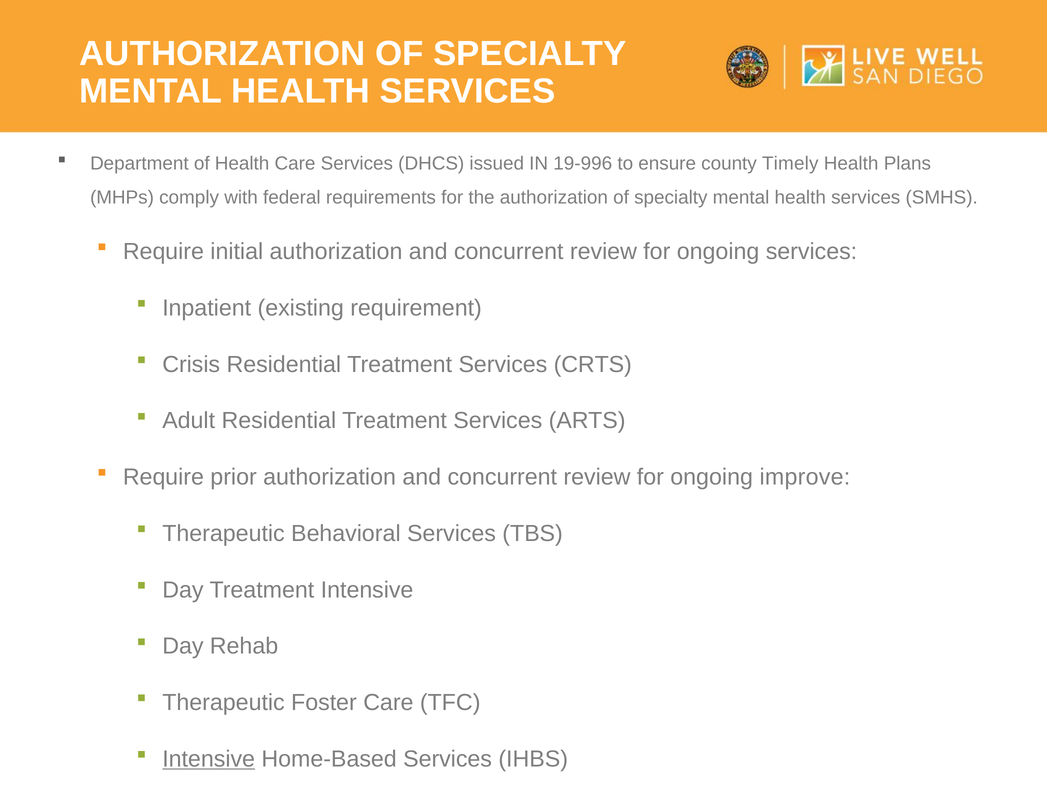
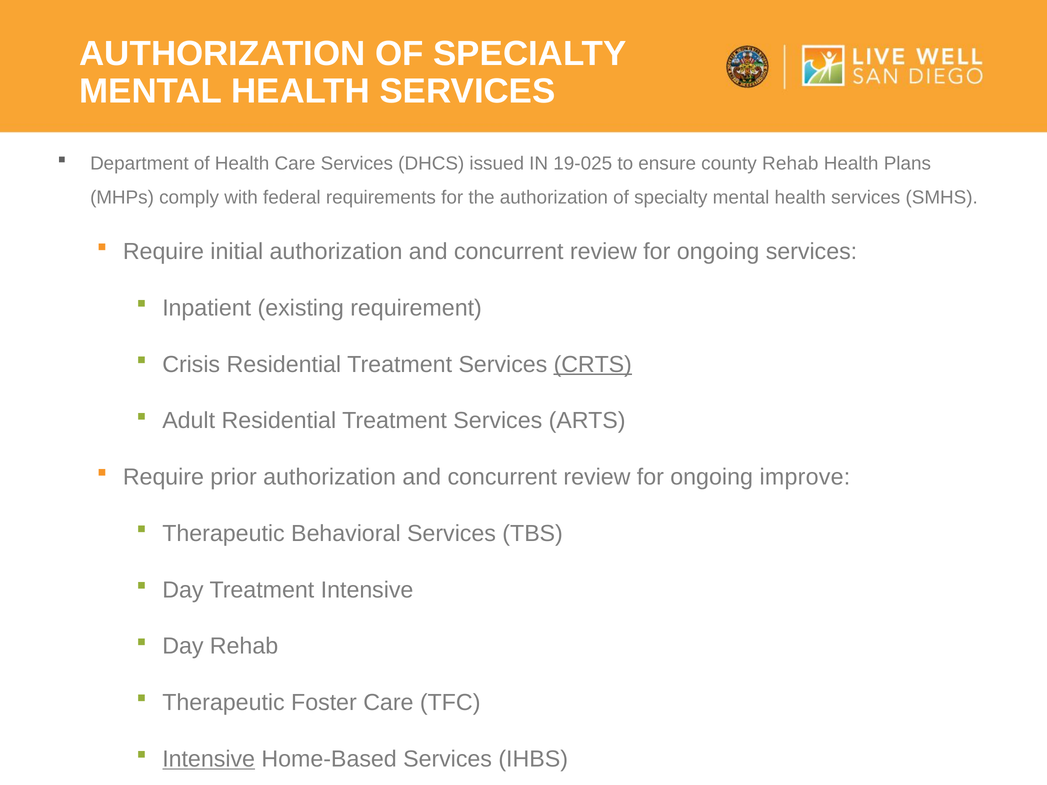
19-996: 19-996 -> 19-025 (583, 164)
county Timely: Timely -> Rehab (790, 164)
CRTS underline: none -> present (593, 365)
